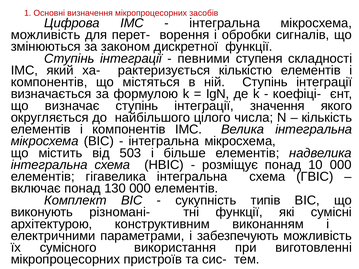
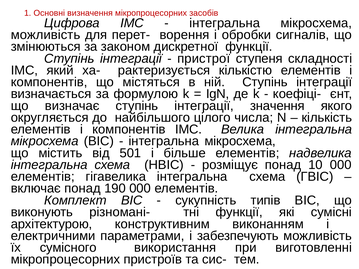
певними: певними -> пристрої (204, 59)
503: 503 -> 501 (130, 153)
130: 130 -> 190 (115, 189)
